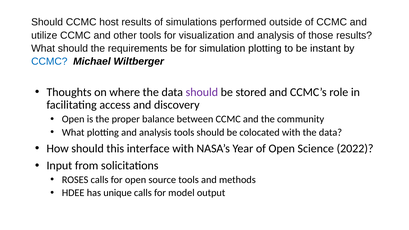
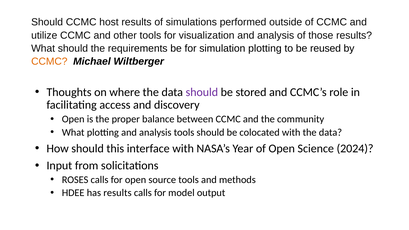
instant: instant -> reused (326, 48)
CCMC colour: blue -> orange (49, 62)
2022: 2022 -> 2024 (355, 149)
has unique: unique -> results (117, 193)
